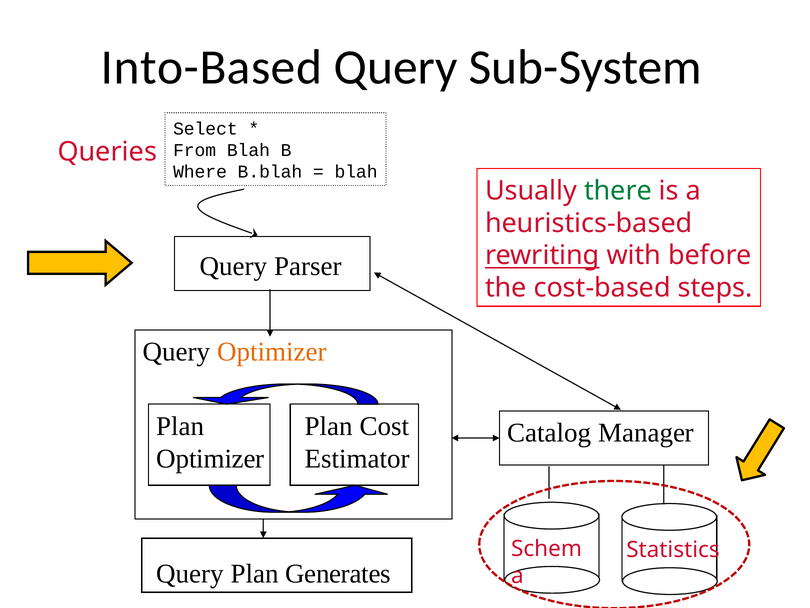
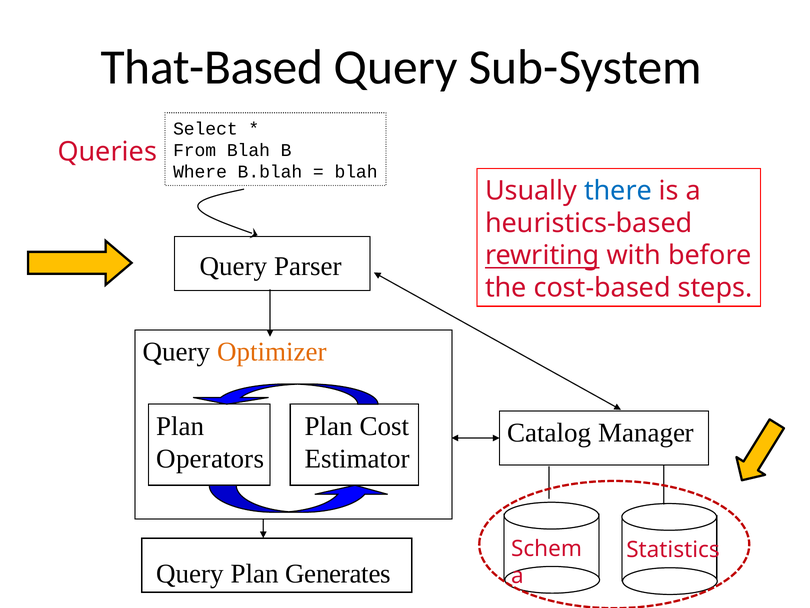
Into-Based: Into-Based -> That-Based (212, 68)
there colour: green -> blue (618, 191)
Optimizer: Optimizer -> Operators (210, 458)
